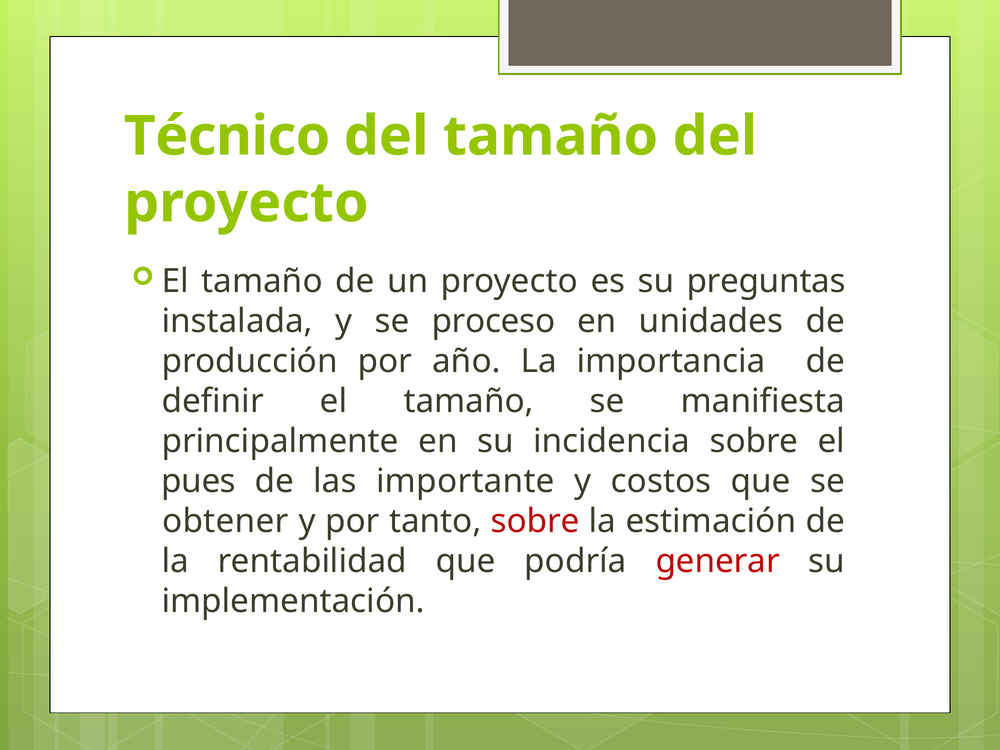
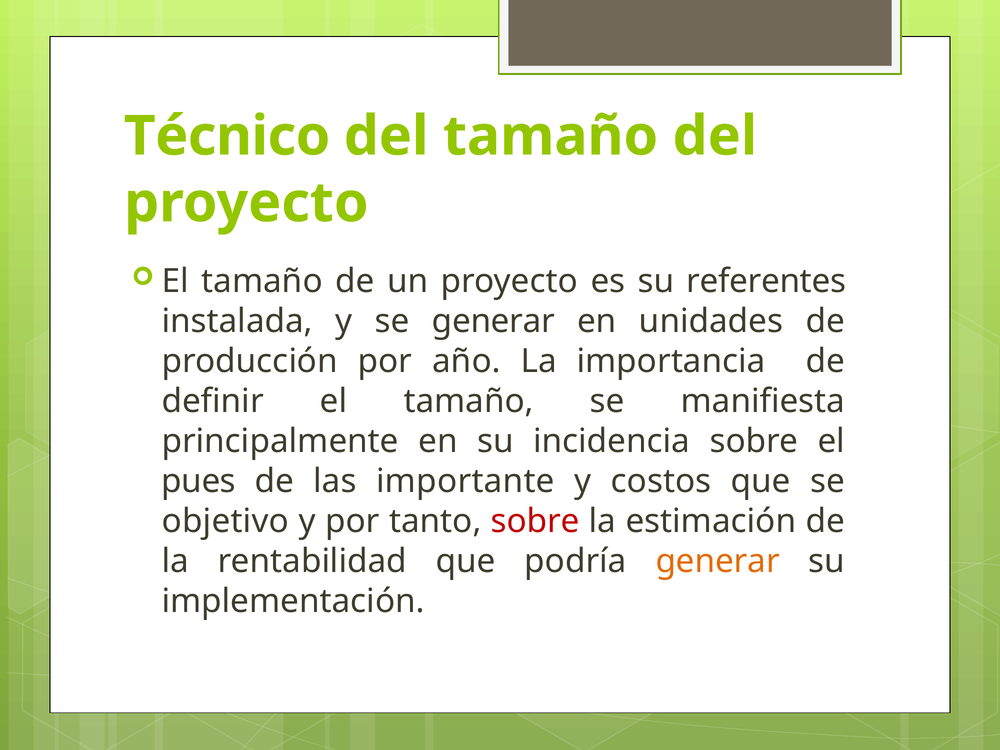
preguntas: preguntas -> referentes (766, 281)
se proceso: proceso -> generar (494, 321)
obtener: obtener -> objetivo (225, 521)
generar colour: red -> orange (718, 561)
